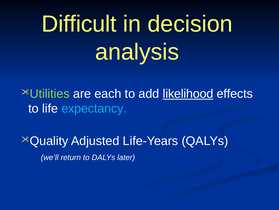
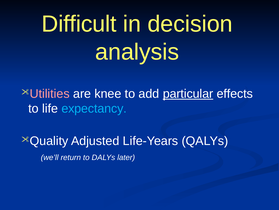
Utilities colour: light green -> pink (50, 93)
each: each -> knee (108, 93)
likelihood: likelihood -> particular (188, 93)
